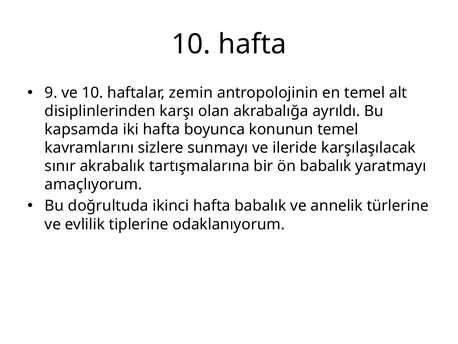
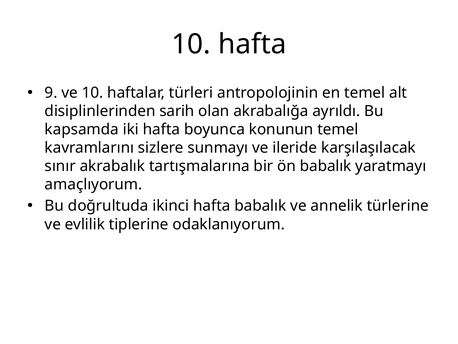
zemin: zemin -> türleri (191, 93)
karşı: karşı -> sarih (177, 111)
